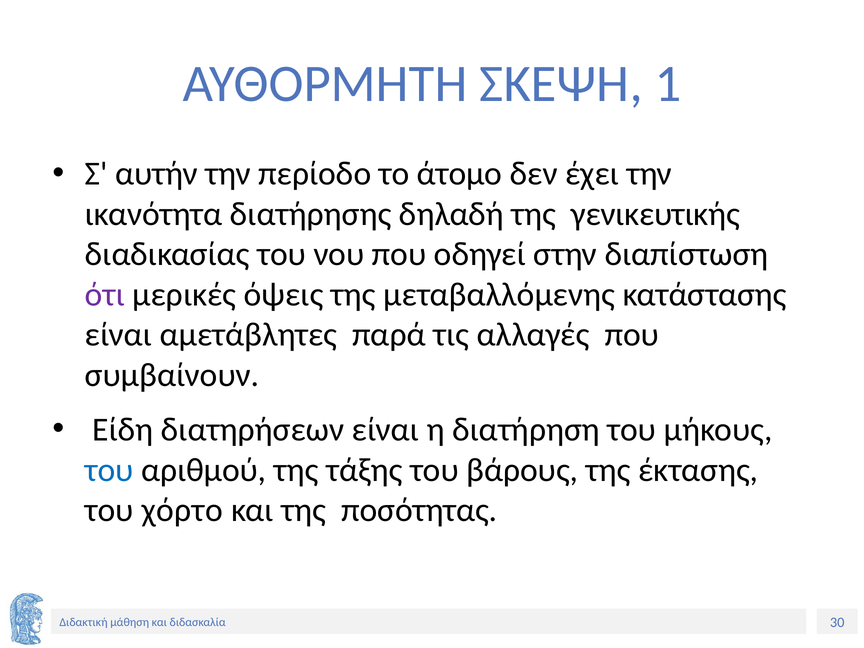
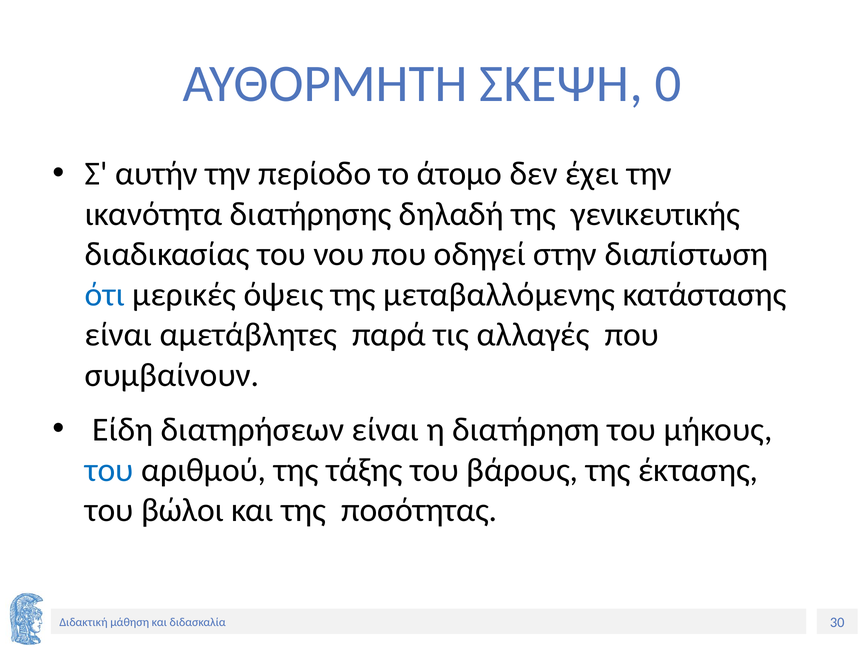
1: 1 -> 0 (668, 84)
ότι colour: purple -> blue (105, 295)
χόρτο: χόρτο -> βώλοι (182, 510)
